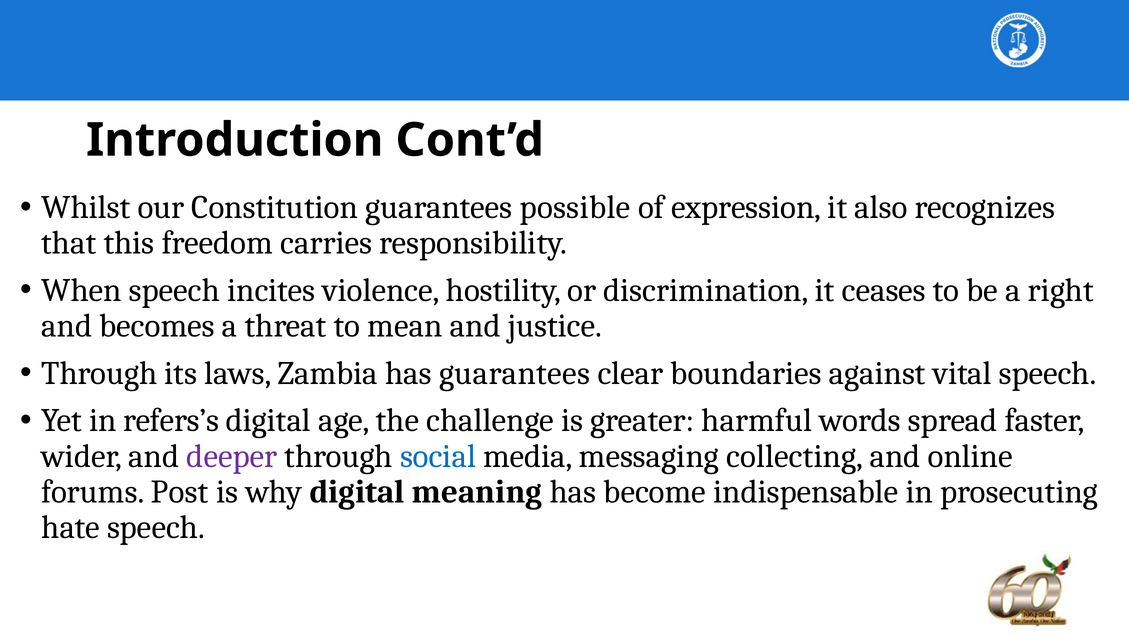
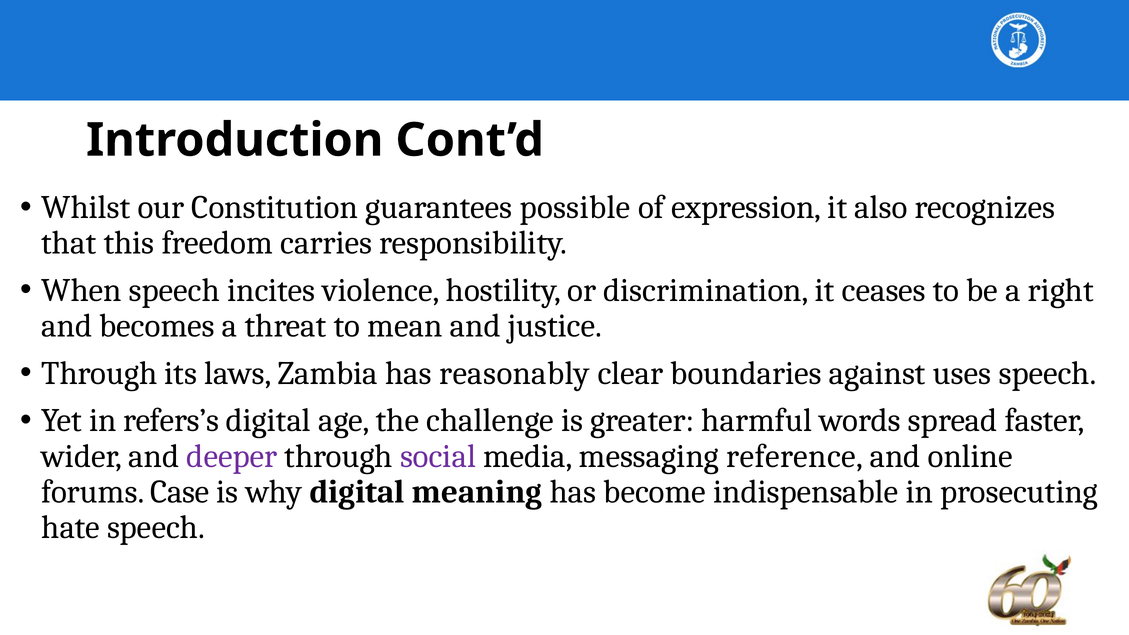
has guarantees: guarantees -> reasonably (515, 373)
vital: vital -> uses (962, 373)
social colour: blue -> purple (438, 456)
collecting: collecting -> reference (795, 456)
Post: Post -> Case (180, 492)
